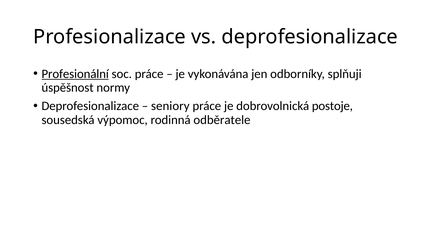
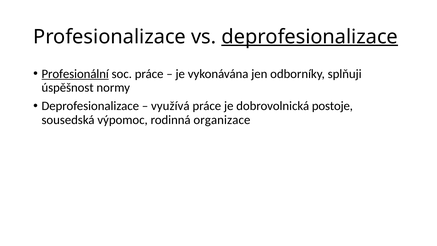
deprofesionalizace underline: none -> present (310, 37)
seniory: seniory -> využívá (170, 106)
odběratele: odběratele -> organizace (222, 120)
